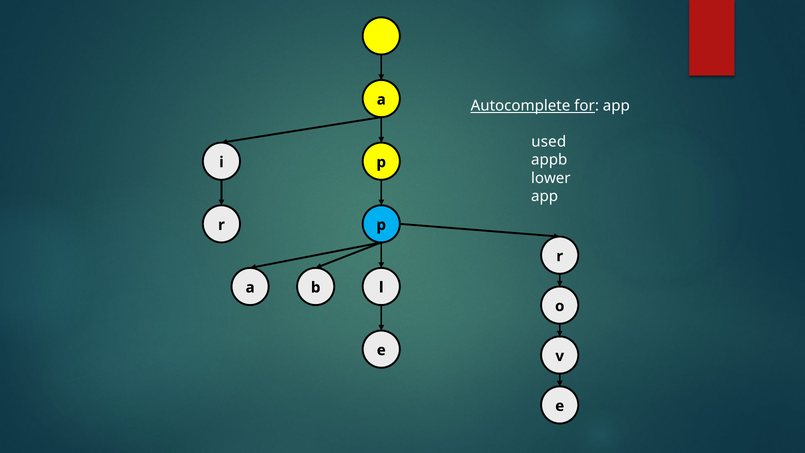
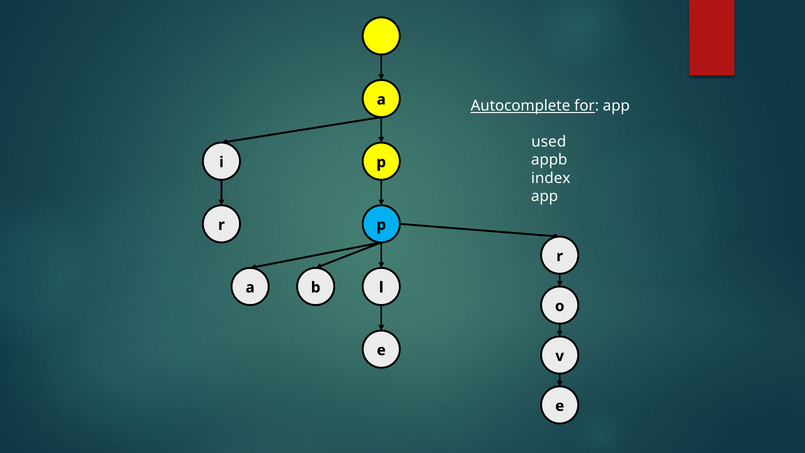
lower: lower -> index (551, 178)
